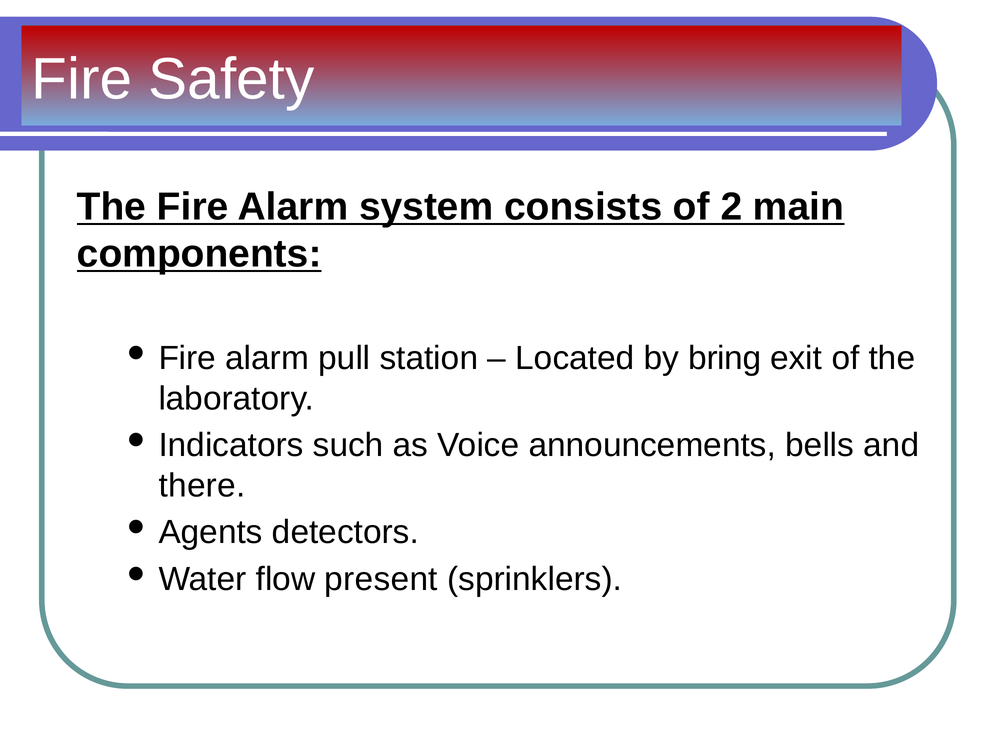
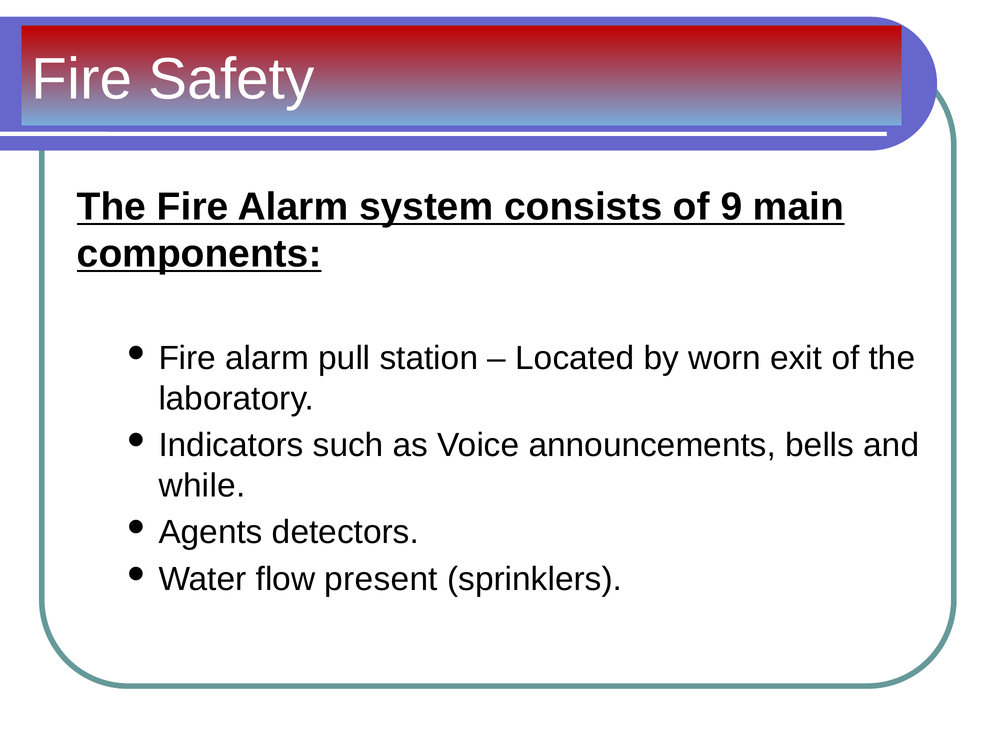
2: 2 -> 9 (731, 207)
bring: bring -> worn (725, 358)
there: there -> while (202, 485)
